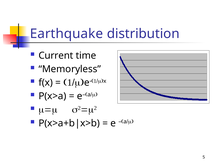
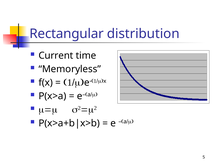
Earthquake: Earthquake -> Rectangular (67, 34)
